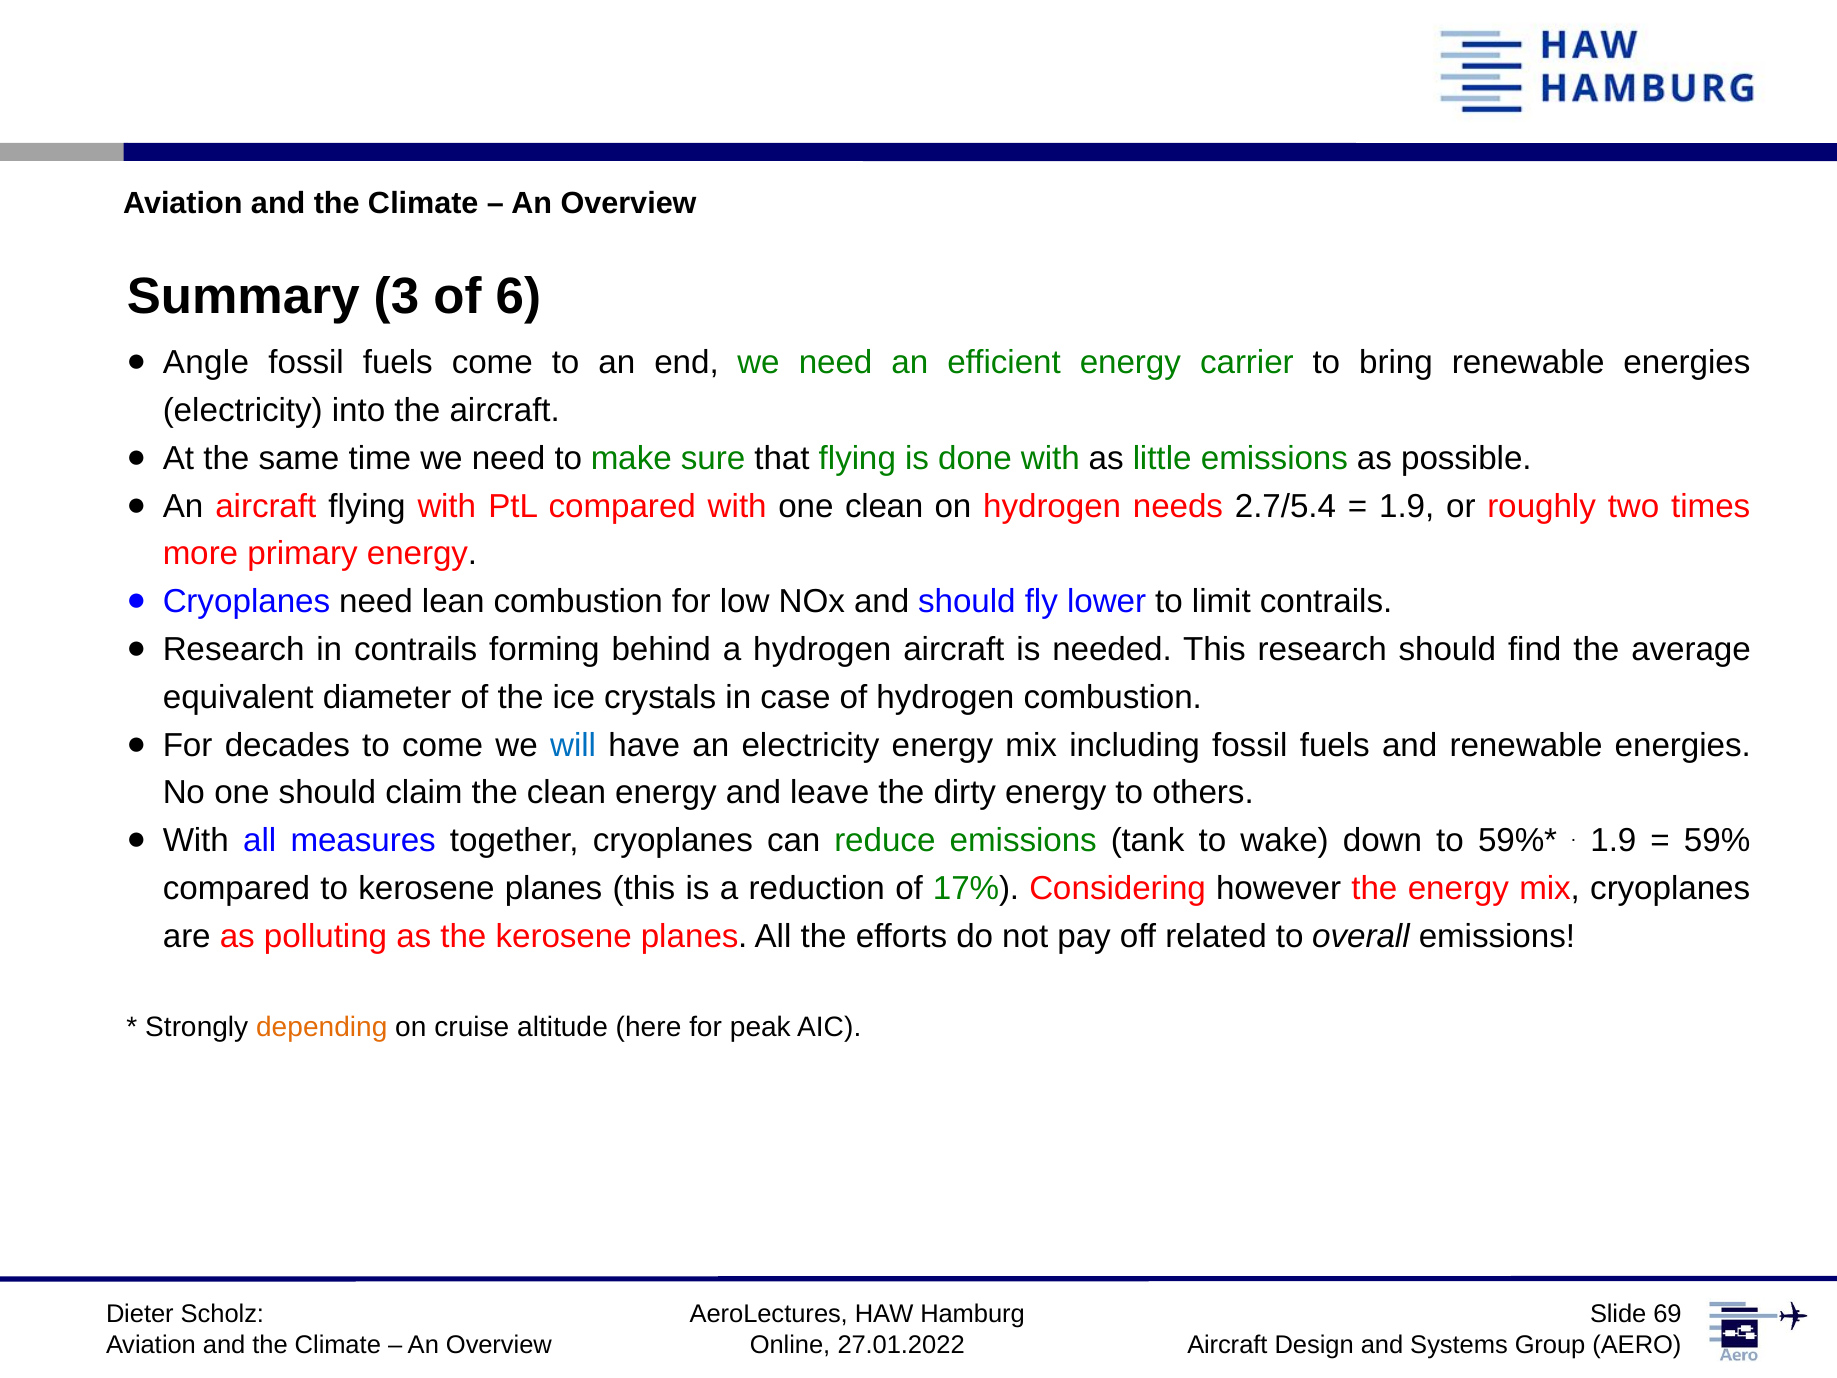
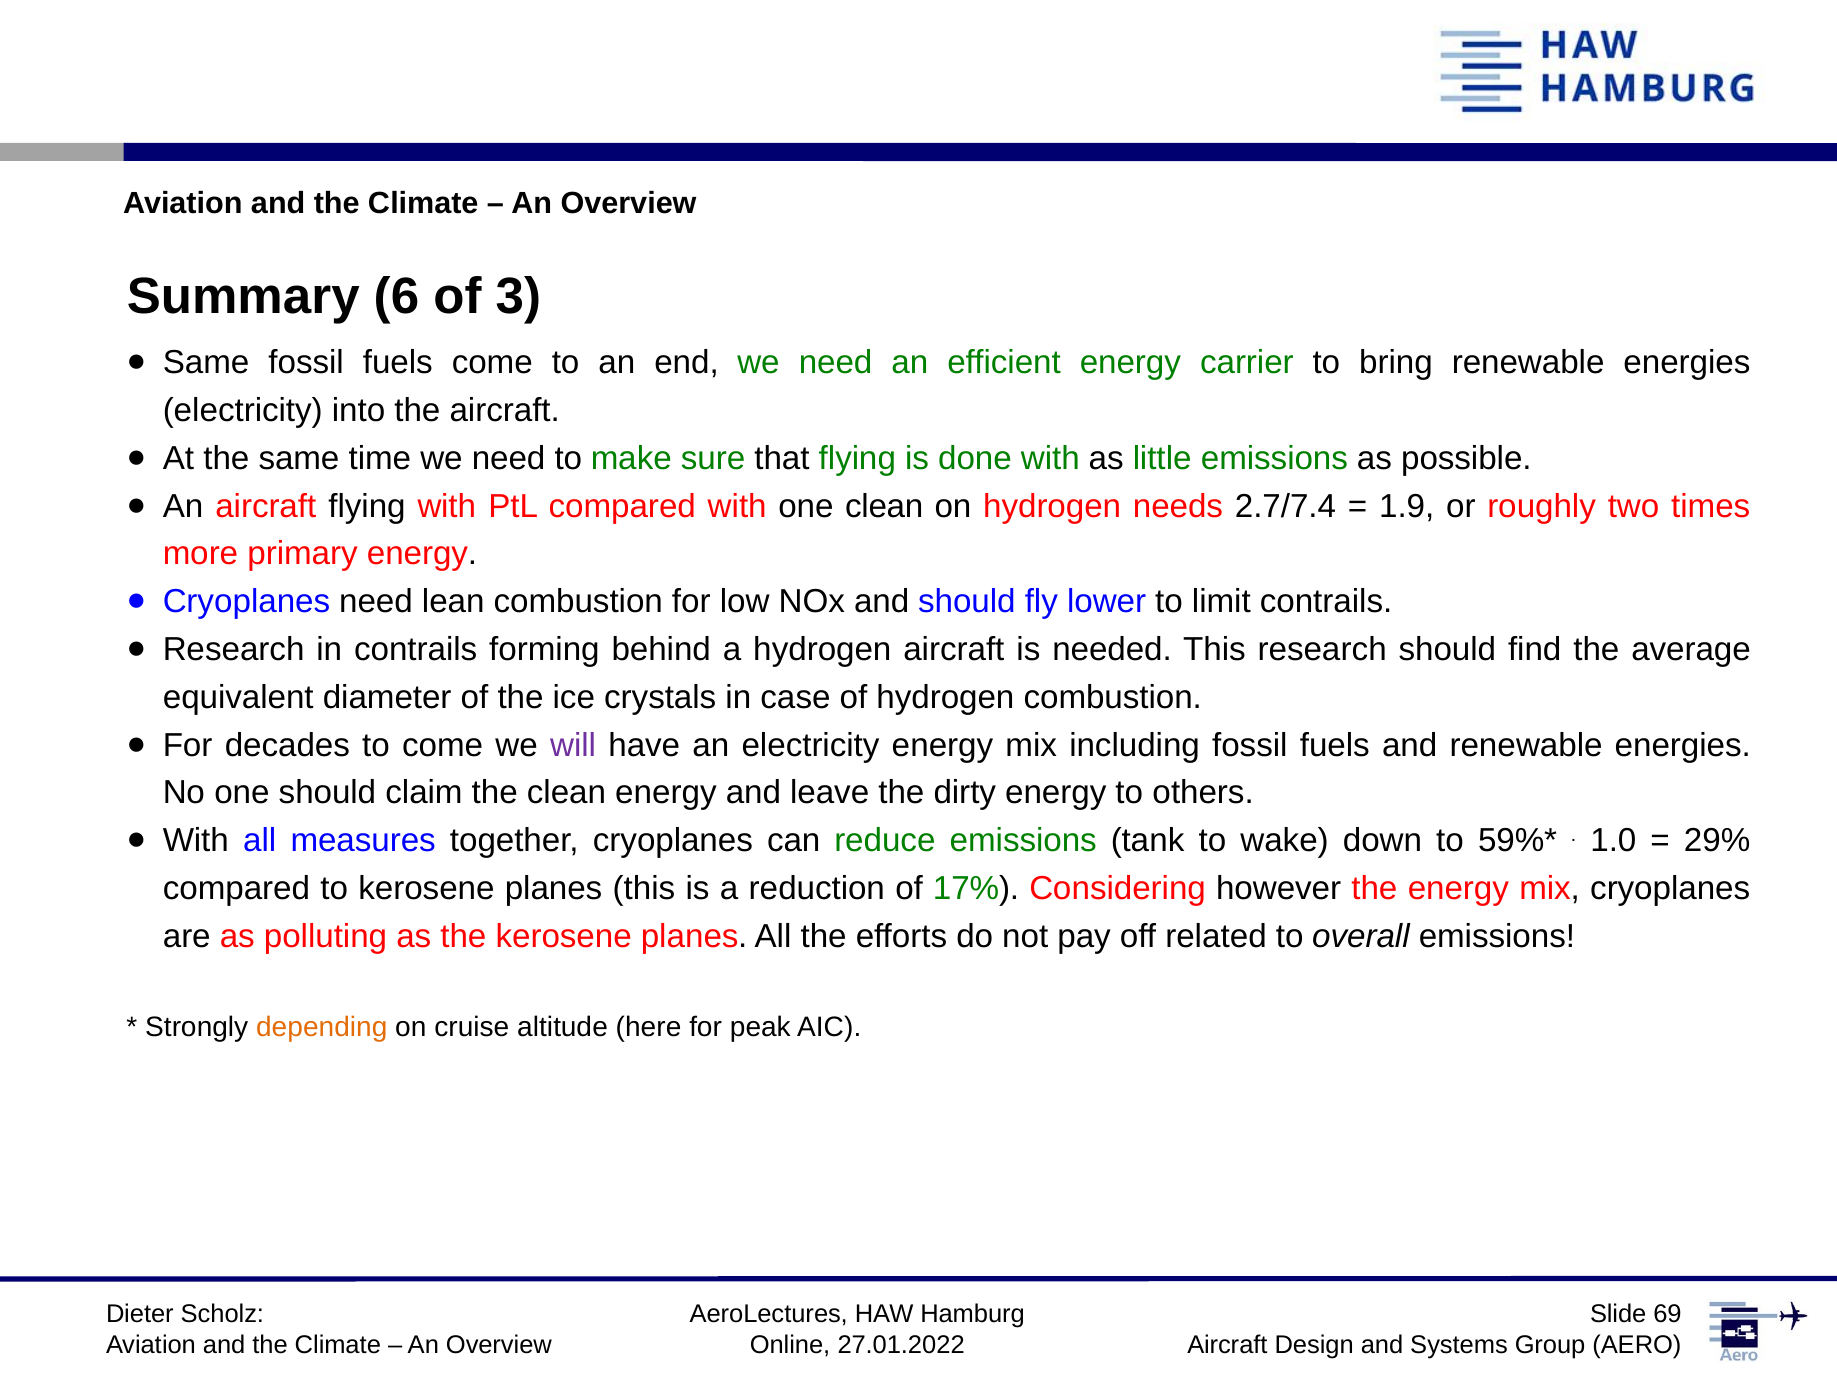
3: 3 -> 6 (396, 297)
6: 6 -> 3 (518, 297)
Angle: Angle -> Same (206, 363)
2.7/5.4: 2.7/5.4 -> 2.7/7.4 (1285, 506)
will colour: blue -> purple (573, 745)
1.9: 1.9 -> 1.0 (1613, 841)
59%: 59% -> 29% (1717, 841)
